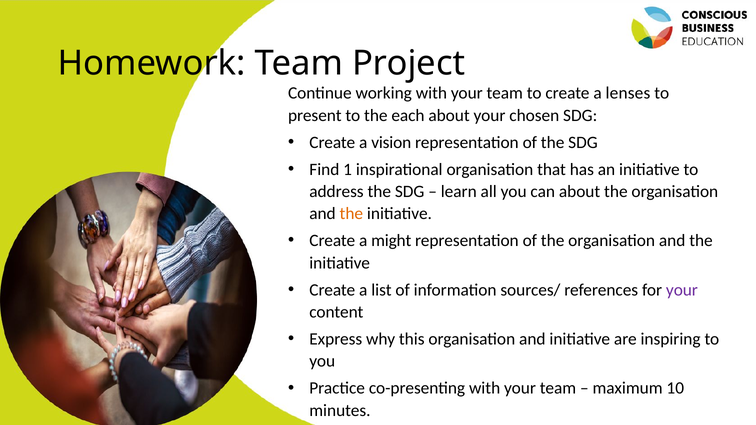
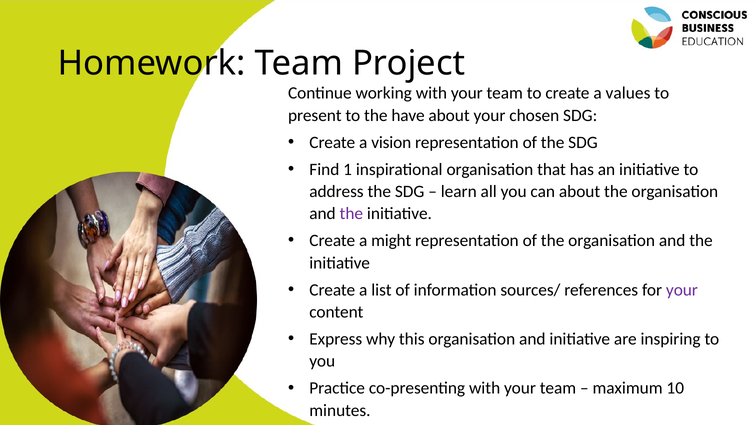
lenses: lenses -> values (628, 93)
each: each -> have (408, 115)
the colour: orange -> purple (351, 214)
